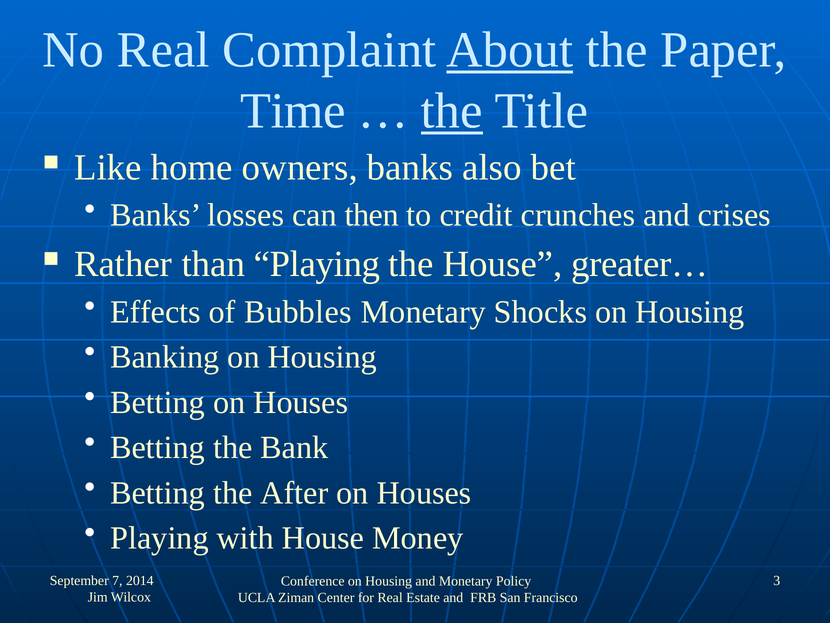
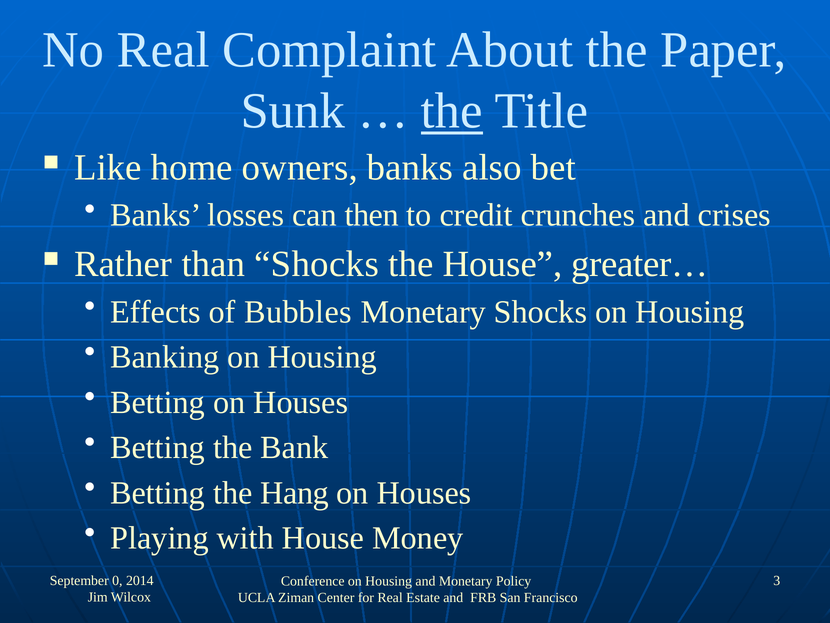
About underline: present -> none (510, 50)
Time: Time -> Sunk (293, 111)
than Playing: Playing -> Shocks (317, 264)
After: After -> Hang (295, 493)
7: 7 -> 0 (117, 580)
